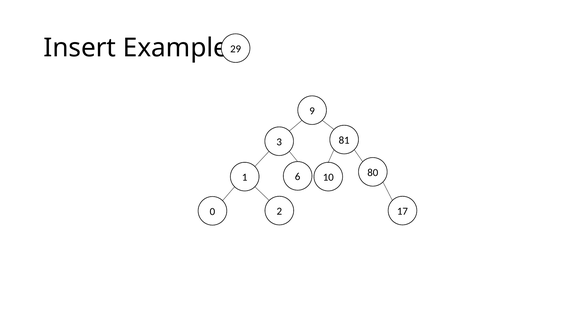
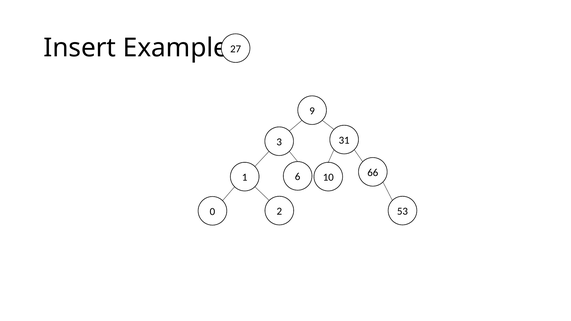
29: 29 -> 27 (236, 49)
81: 81 -> 31 (344, 140)
80: 80 -> 66 (373, 173)
17: 17 -> 53 (402, 211)
